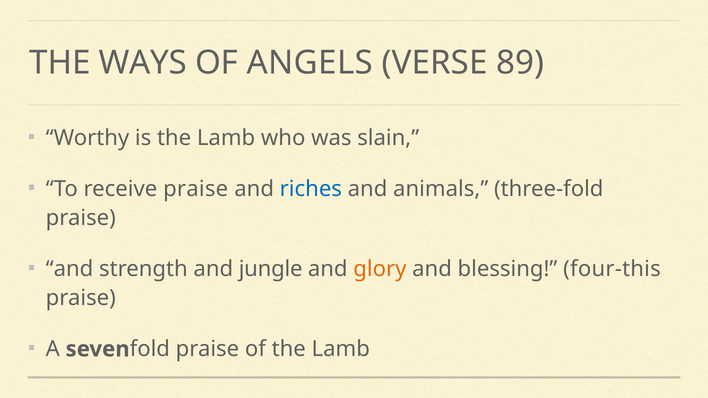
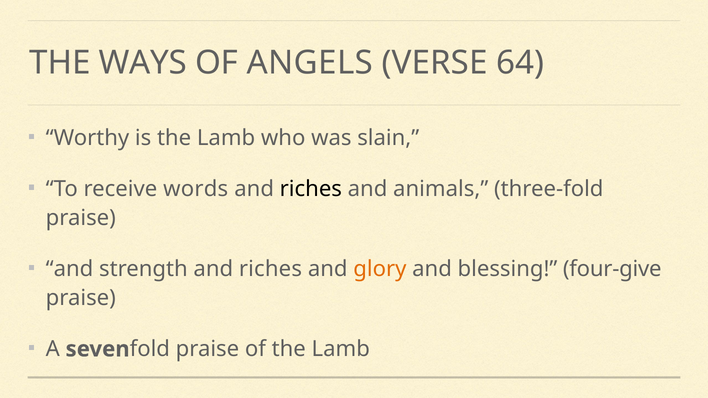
89: 89 -> 64 (520, 63)
receive praise: praise -> words (196, 189)
riches colour: blue -> black (311, 189)
strength and jungle: jungle -> riches (270, 269)
four-this: four-this -> four-give (612, 269)
